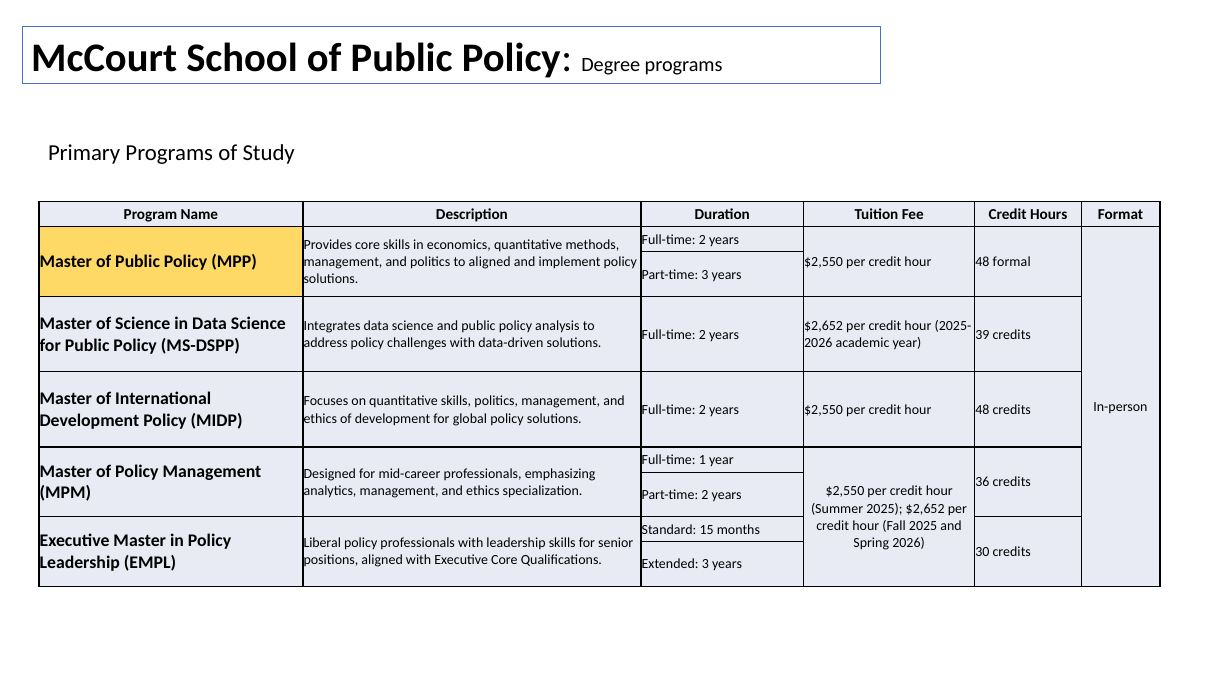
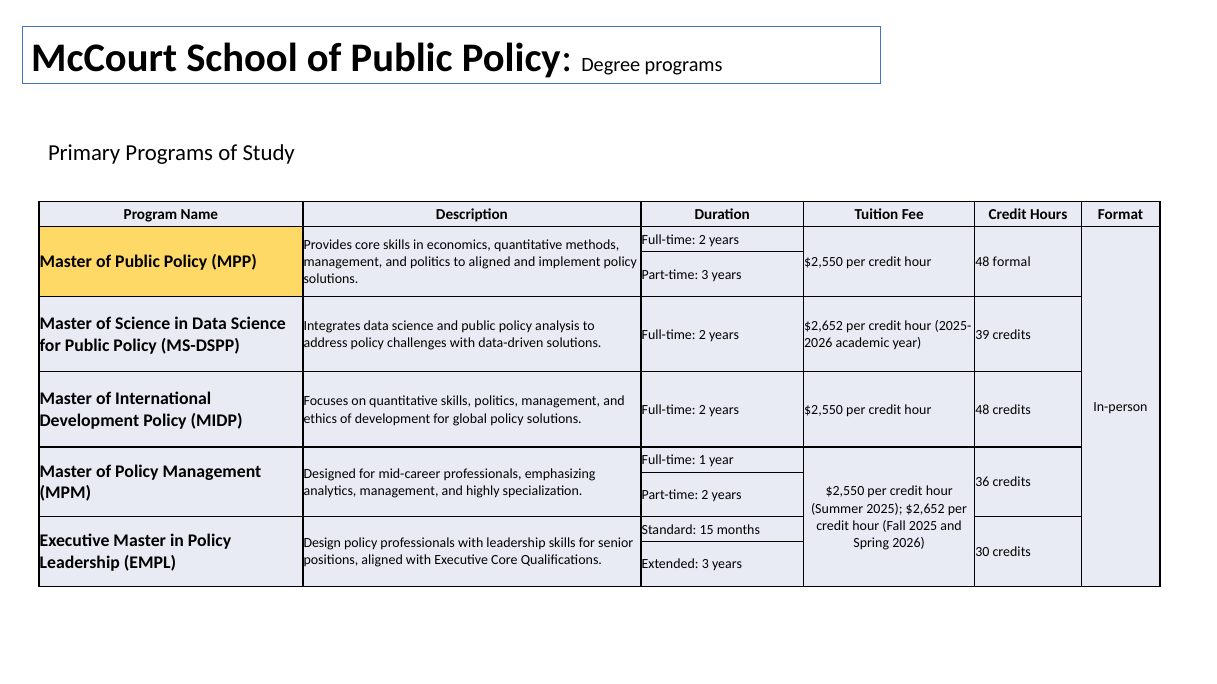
analytics management and ethics: ethics -> highly (483, 491)
Liberal: Liberal -> Design (322, 544)
